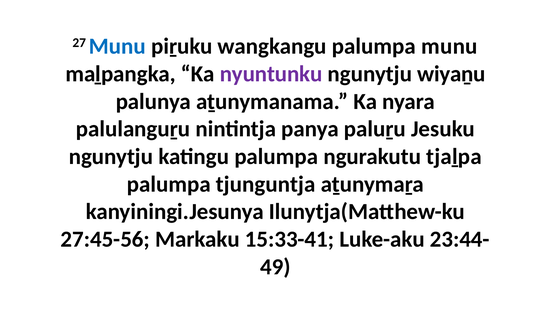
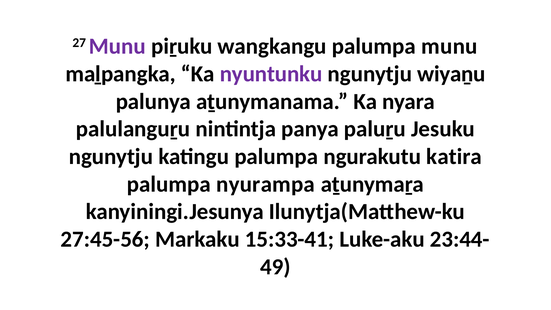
Munu colour: blue -> purple (117, 46)
tjaḻpa: tjaḻpa -> katira (454, 157)
tjunguntja: tjunguntja -> nyurampa (266, 184)
